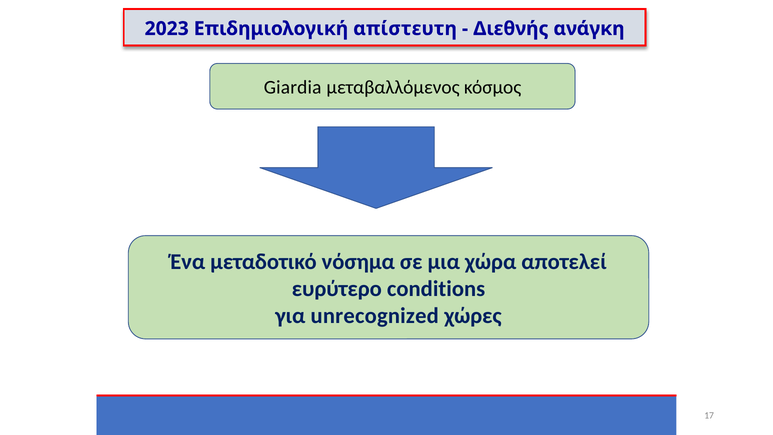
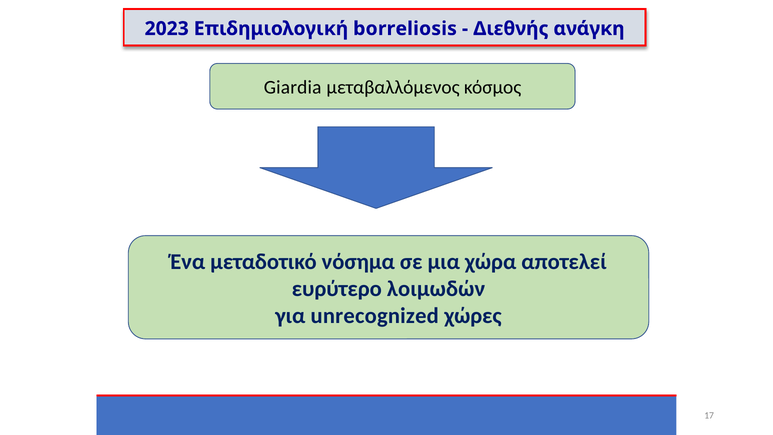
απίστευτη: απίστευτη -> borreliosis (405, 29)
conditions: conditions -> λοιμωδών (436, 289)
